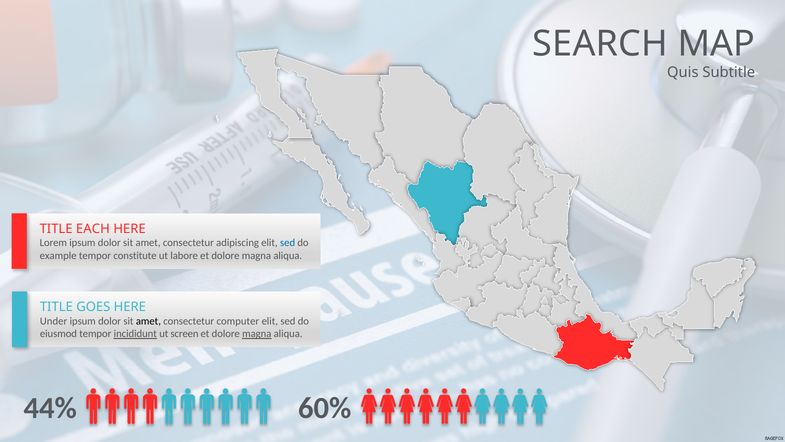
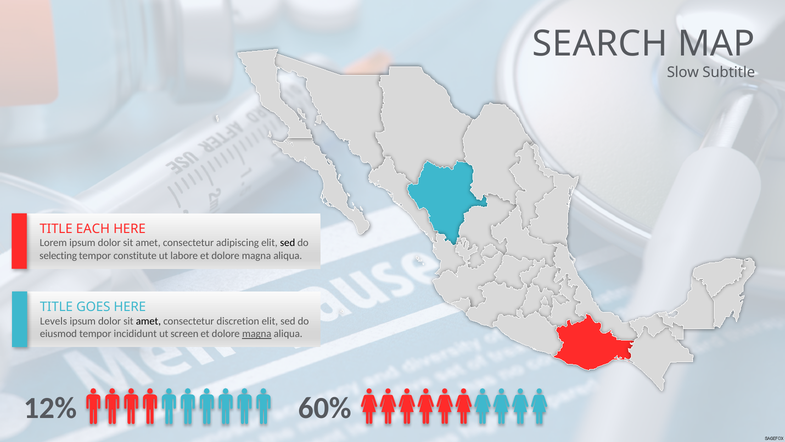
Quis: Quis -> Slow (683, 73)
sed colour: blue -> black (288, 243)
example: example -> selecting (58, 255)
Under: Under -> Levels (54, 321)
computer: computer -> discretion (238, 321)
incididunt underline: present -> none (135, 334)
44%: 44% -> 12% (50, 408)
